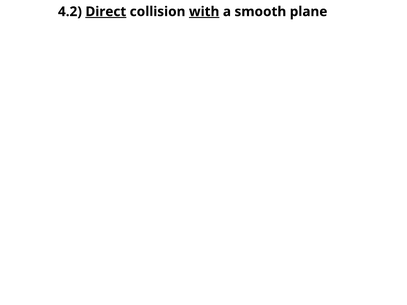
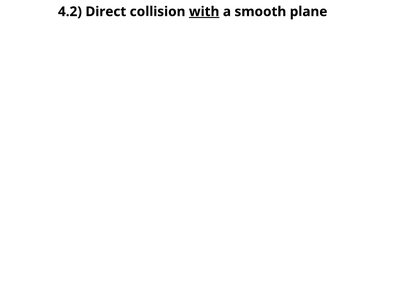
Direct underline: present -> none (106, 12)
